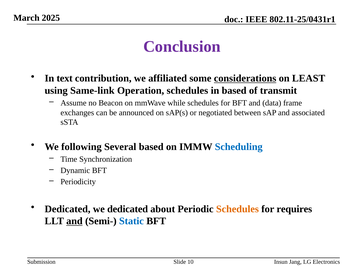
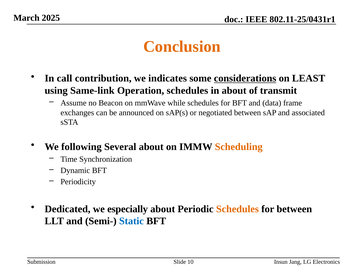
Conclusion colour: purple -> orange (182, 47)
text: text -> call (65, 78)
affiliated: affiliated -> indicates (168, 78)
in based: based -> about (234, 91)
Several based: based -> about (151, 147)
Scheduling colour: blue -> orange (239, 147)
we dedicated: dedicated -> especially (128, 209)
for requires: requires -> between (294, 209)
and underline: present -> none (74, 221)
